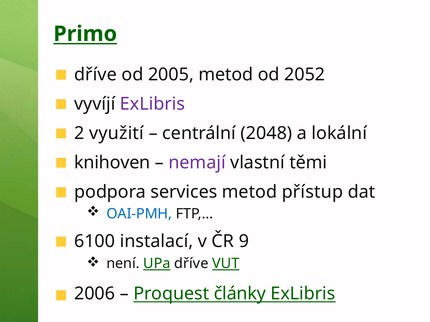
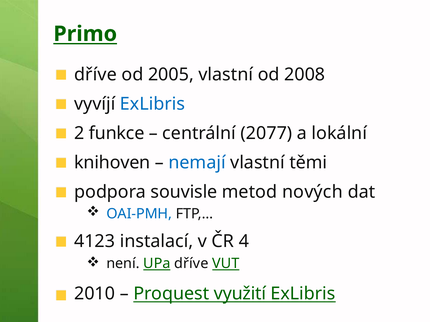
2005 metod: metod -> vlastní (226, 75)
2052: 2052 -> 2008 (305, 75)
ExLibris colour: purple -> blue (152, 104)
využití: využití -> funkce (117, 134)
2048: 2048 -> 2077 (266, 134)
nemají colour: purple -> blue (197, 163)
services: services -> souvisle (184, 192)
přístup: přístup -> nových (312, 192)
6100: 6100 -> 4123 (95, 242)
9: 9 -> 4 (244, 242)
2006: 2006 -> 2010 (95, 294)
články: články -> využití (240, 294)
